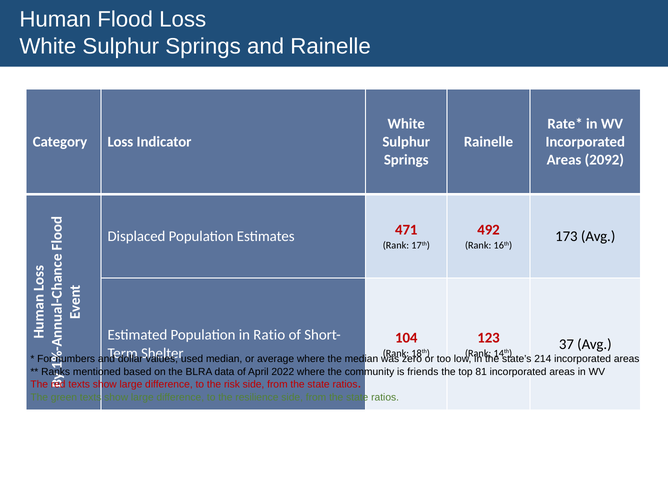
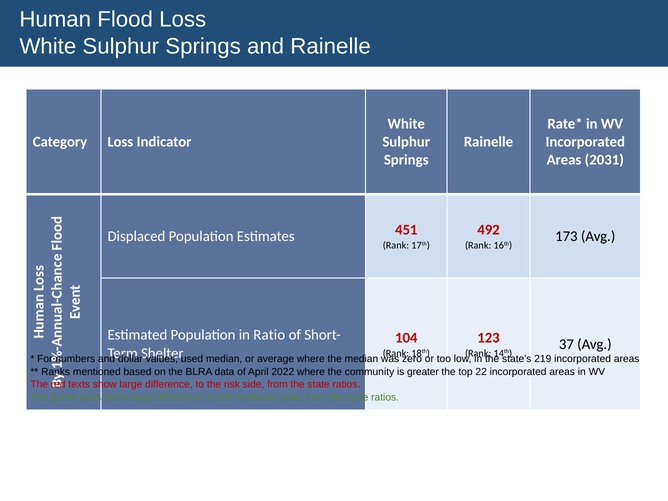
2092: 2092 -> 2031 (604, 160)
471: 471 -> 451 (406, 230)
214: 214 -> 219 (543, 359)
friends: friends -> greater (423, 372)
81: 81 -> 22 (481, 372)
